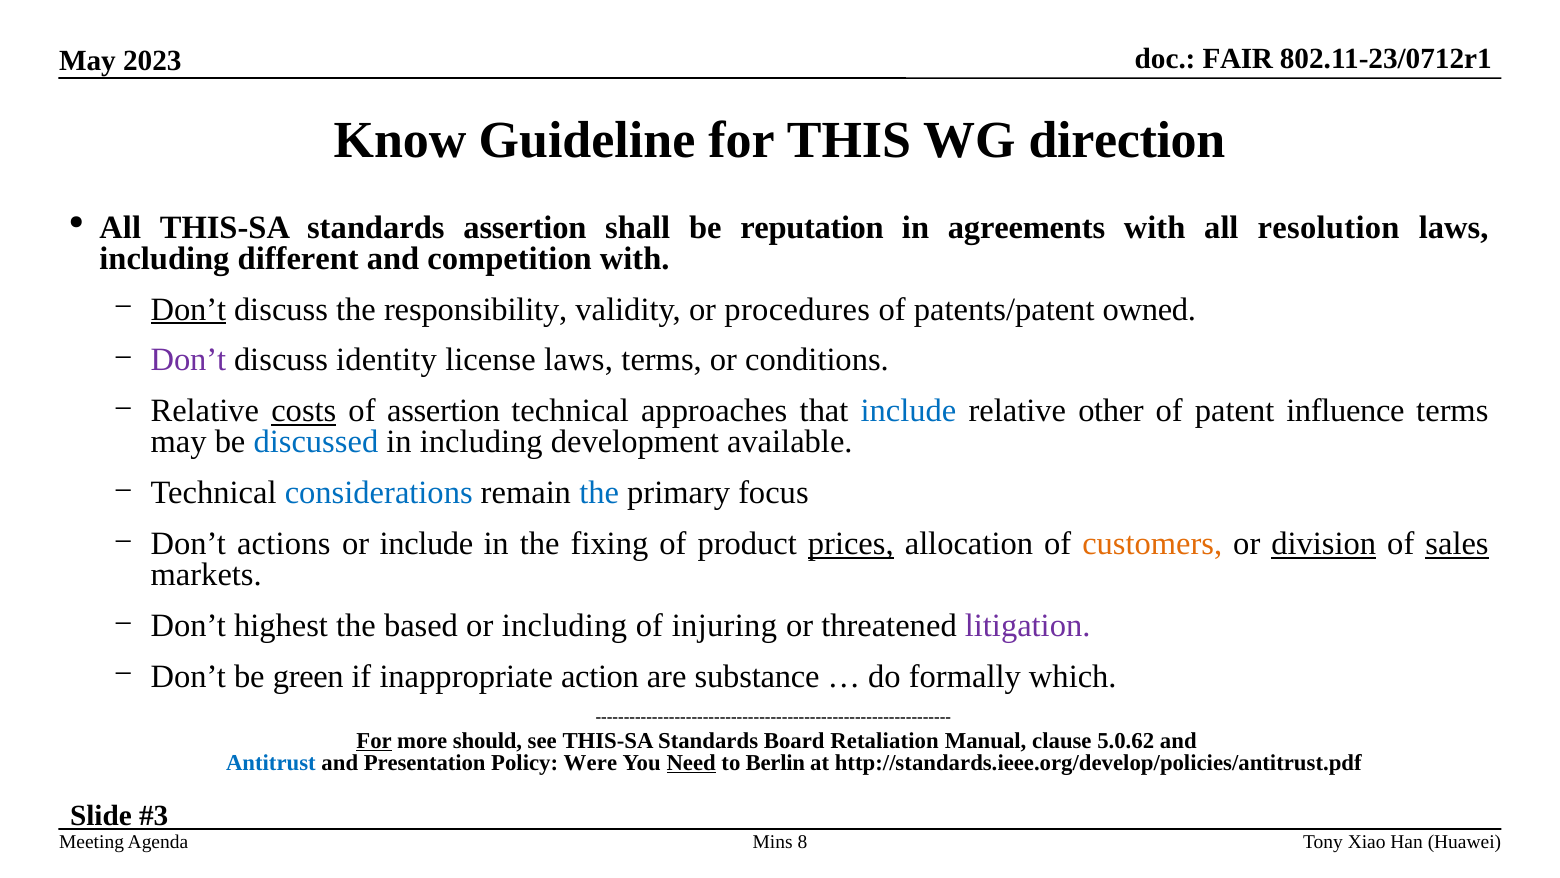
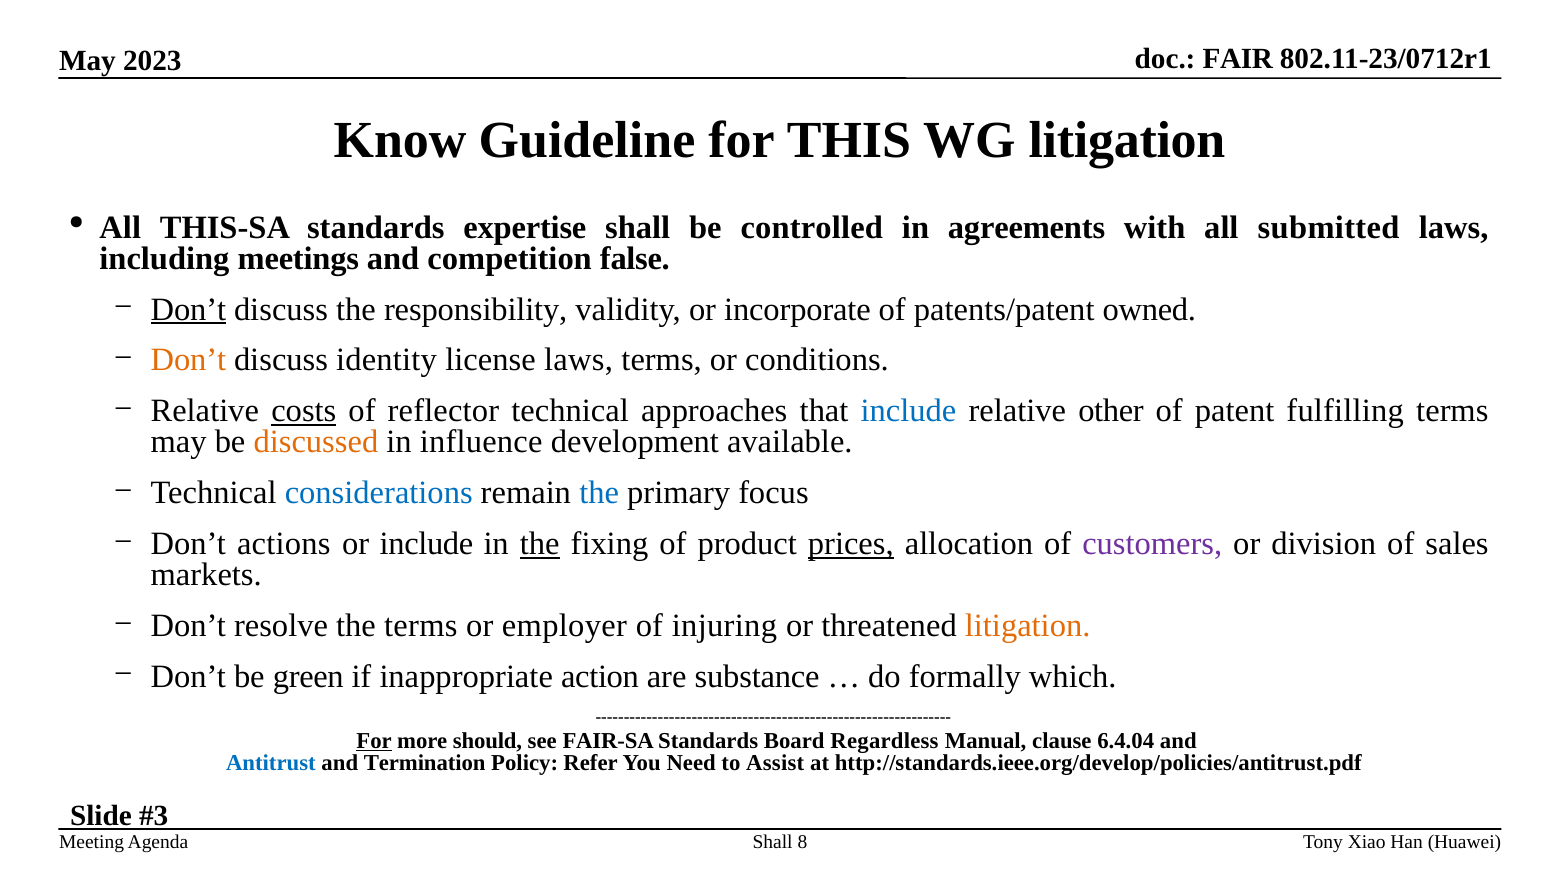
WG direction: direction -> litigation (1127, 140)
standards assertion: assertion -> expertise (525, 227)
reputation: reputation -> controlled (812, 227)
resolution: resolution -> submitted (1329, 227)
different: different -> meetings (298, 259)
competition with: with -> false (635, 259)
procedures: procedures -> incorporate (797, 309)
Don’t colour: purple -> orange (188, 360)
of assertion: assertion -> reflector (443, 411)
influence: influence -> fulfilling (1345, 411)
discussed colour: blue -> orange (316, 442)
in including: including -> influence (481, 442)
the underline: none -> present (540, 543)
customers colour: orange -> purple (1152, 543)
division underline: present -> none (1324, 543)
sales underline: present -> none (1457, 543)
highest: highest -> resolve (281, 625)
the based: based -> terms (421, 625)
or including: including -> employer (564, 625)
litigation colour: purple -> orange (1028, 625)
see THIS-SA: THIS-SA -> FAIR-SA (608, 740)
Retaliation: Retaliation -> Regardless (885, 740)
5.0.62: 5.0.62 -> 6.4.04 (1126, 740)
Presentation: Presentation -> Termination (425, 762)
Were: Were -> Refer (591, 762)
Need underline: present -> none (691, 762)
Berlin: Berlin -> Assist (775, 762)
Mins: Mins -> Shall (773, 841)
